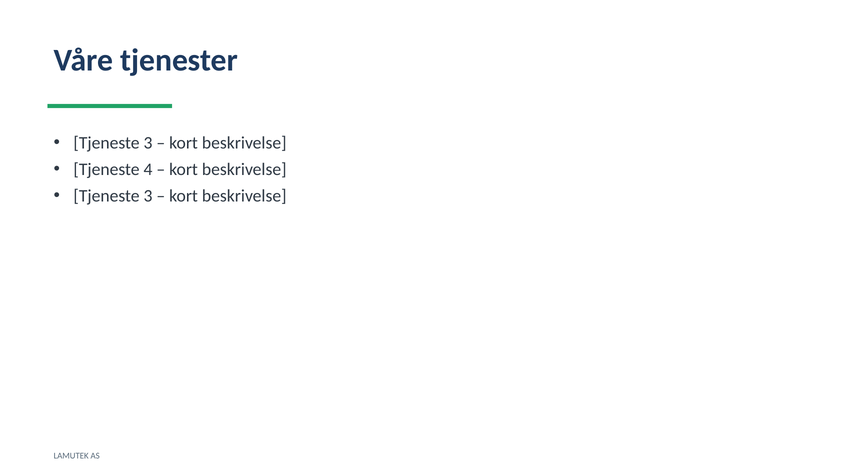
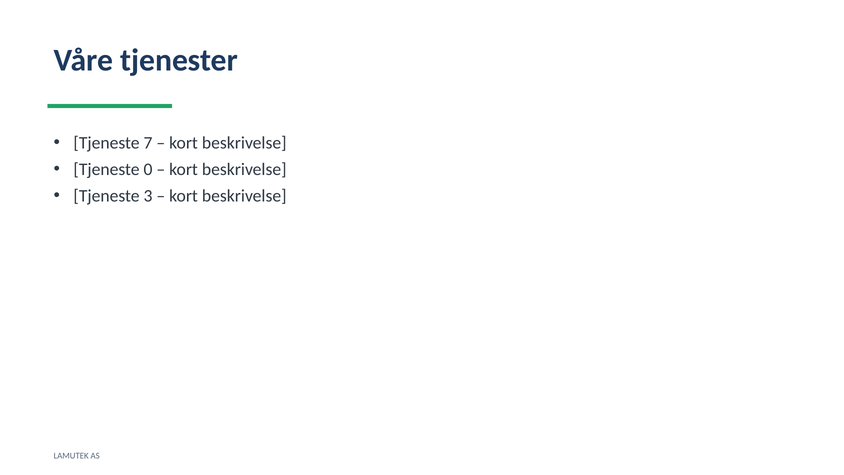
3: 3 -> 7 (148, 143)
4: 4 -> 0 (148, 169)
